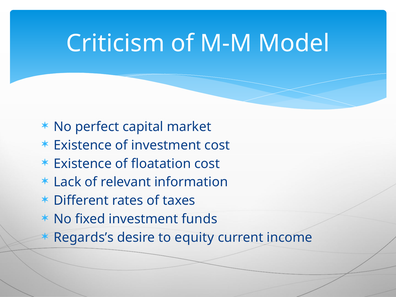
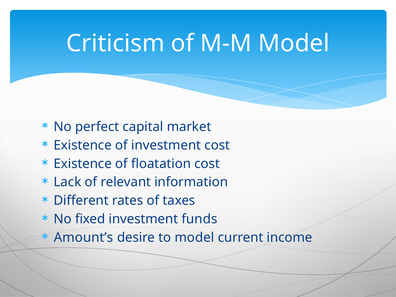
Regards’s: Regards’s -> Amount’s (84, 238)
to equity: equity -> model (194, 238)
